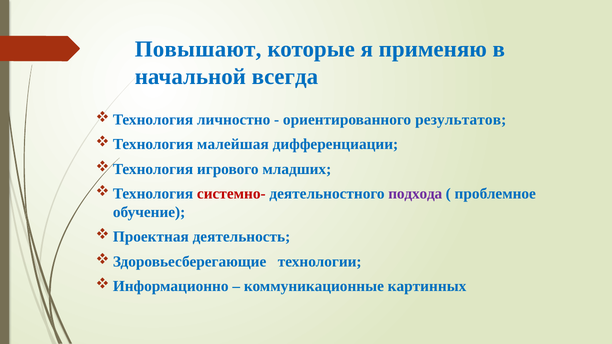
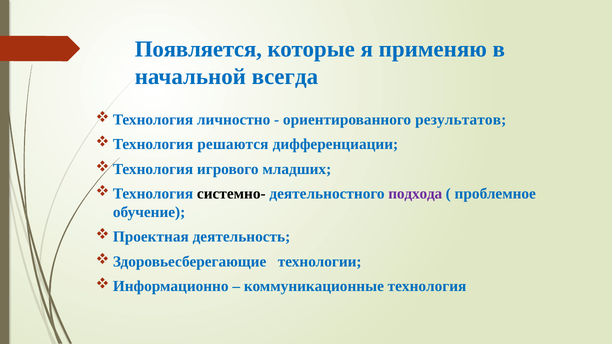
Повышают: Повышают -> Появляется (198, 49)
малейшая: малейшая -> решаются (233, 144)
системно- colour: red -> black (231, 194)
картинных: картинных -> технология (427, 286)
